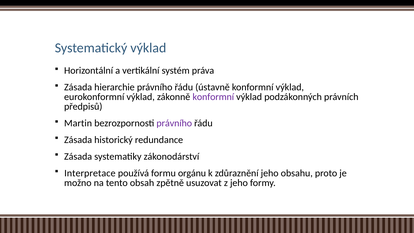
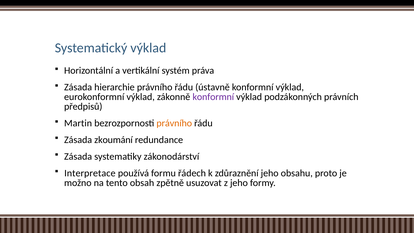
právního colour: purple -> orange (174, 123)
historický: historický -> zkoumání (114, 140)
orgánu: orgánu -> řádech (192, 173)
